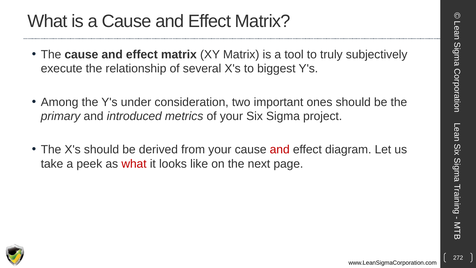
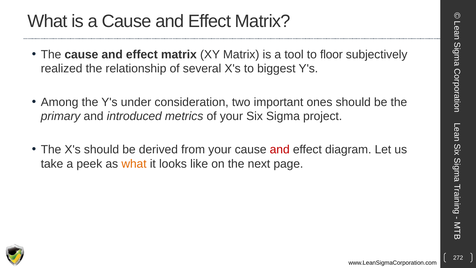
truly: truly -> floor (331, 54)
execute: execute -> realized (62, 69)
what colour: red -> orange (134, 164)
